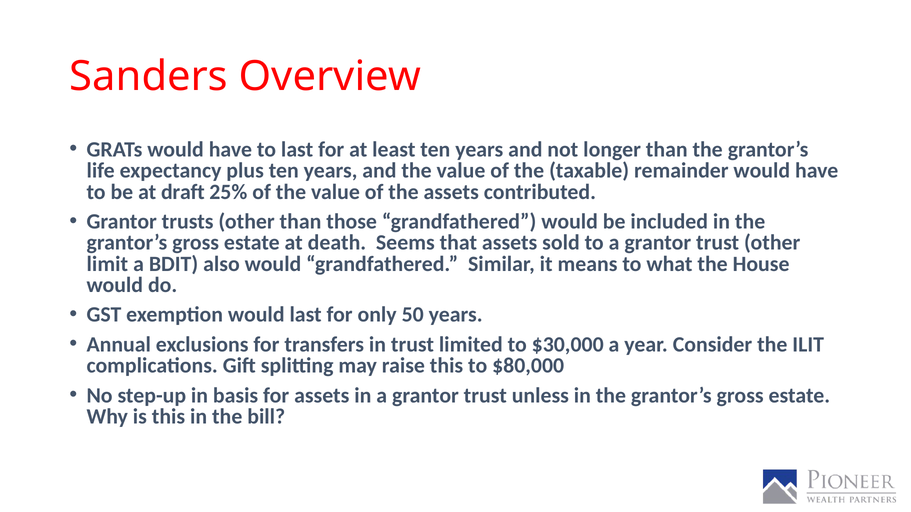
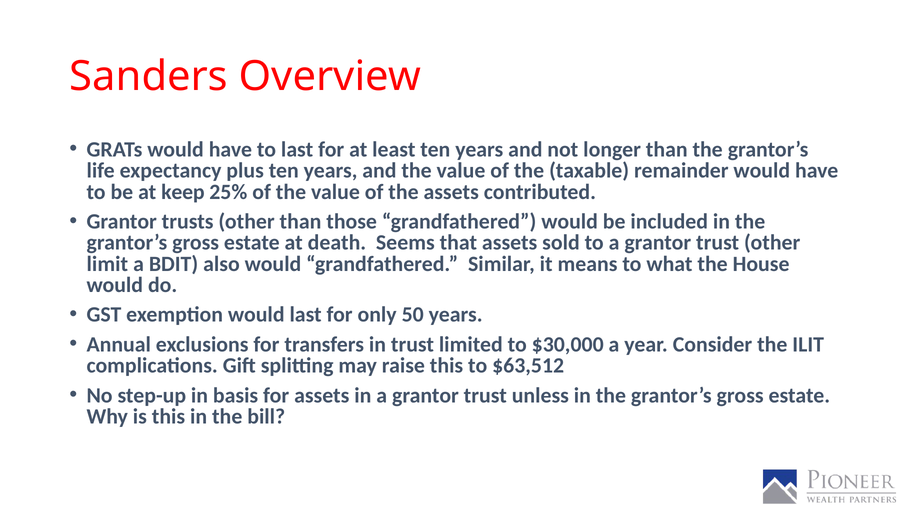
draft: draft -> keep (183, 192)
$80,000: $80,000 -> $63,512 (528, 366)
